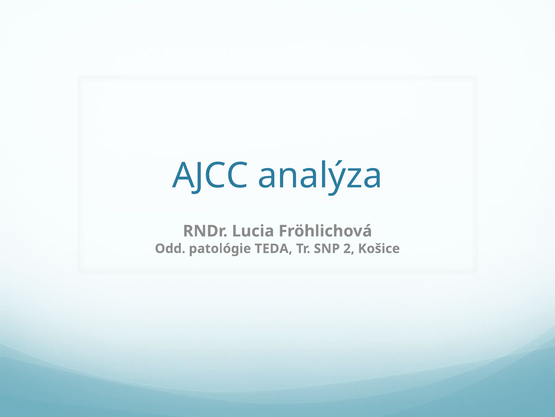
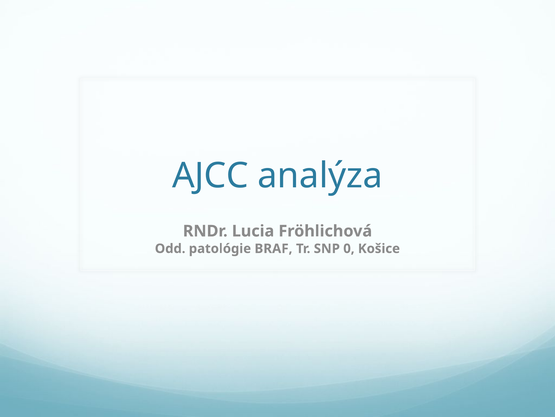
TEDA: TEDA -> BRAF (273, 248)
2: 2 -> 0 (349, 248)
